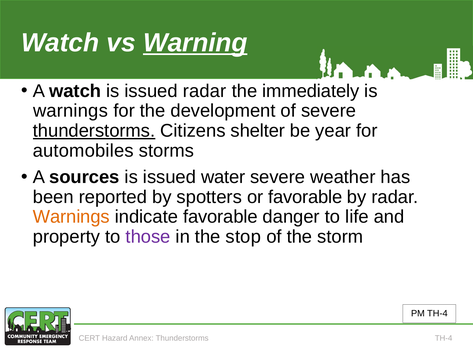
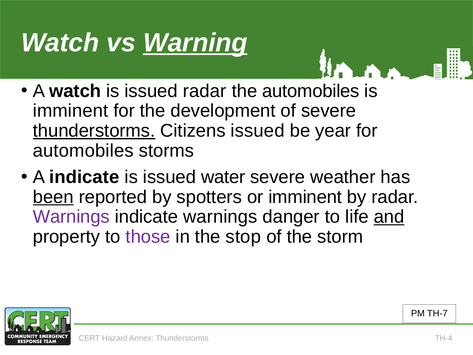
the immediately: immediately -> automobiles (311, 91)
warnings: warnings -> imminent (71, 111)
Citizens shelter: shelter -> issued (258, 131)
A sources: sources -> indicate (84, 177)
been underline: none -> present (53, 197)
or favorable: favorable -> imminent (305, 197)
Warnings colour: orange -> purple (71, 217)
indicate favorable: favorable -> warnings (220, 217)
and underline: none -> present (389, 217)
PM TH-4: TH-4 -> TH-7 (437, 313)
